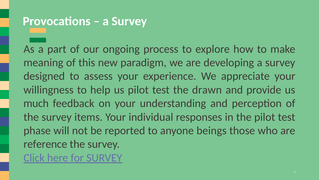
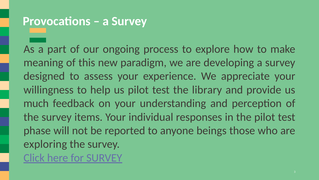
drawn: drawn -> library (207, 90)
reference: reference -> exploring (45, 144)
